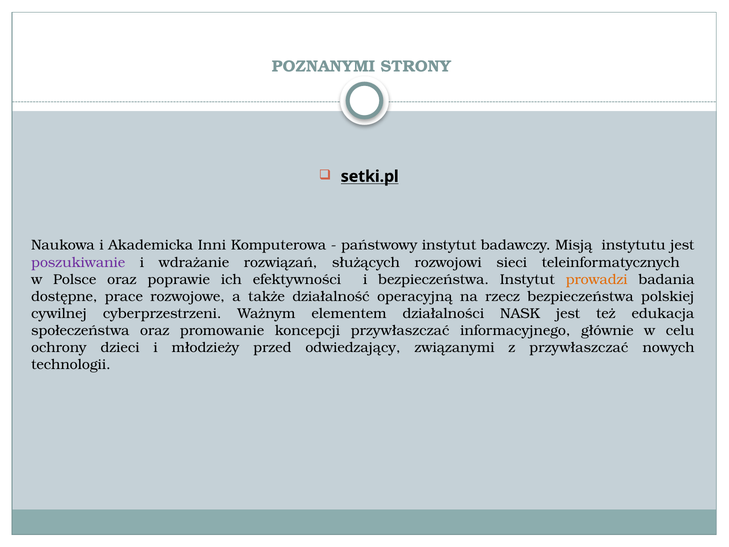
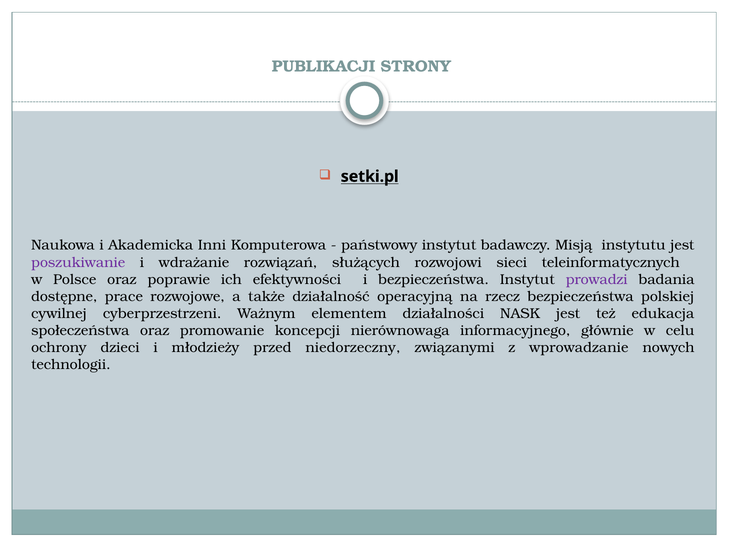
POZNANYMI: POZNANYMI -> PUBLIKACJI (324, 67)
prowadzi colour: orange -> purple (597, 279)
koncepcji przywłaszczać: przywłaszczać -> nierównowaga (400, 330)
odwiedzający: odwiedzający -> niedorzeczny (353, 347)
z przywłaszczać: przywłaszczać -> wprowadzanie (579, 347)
